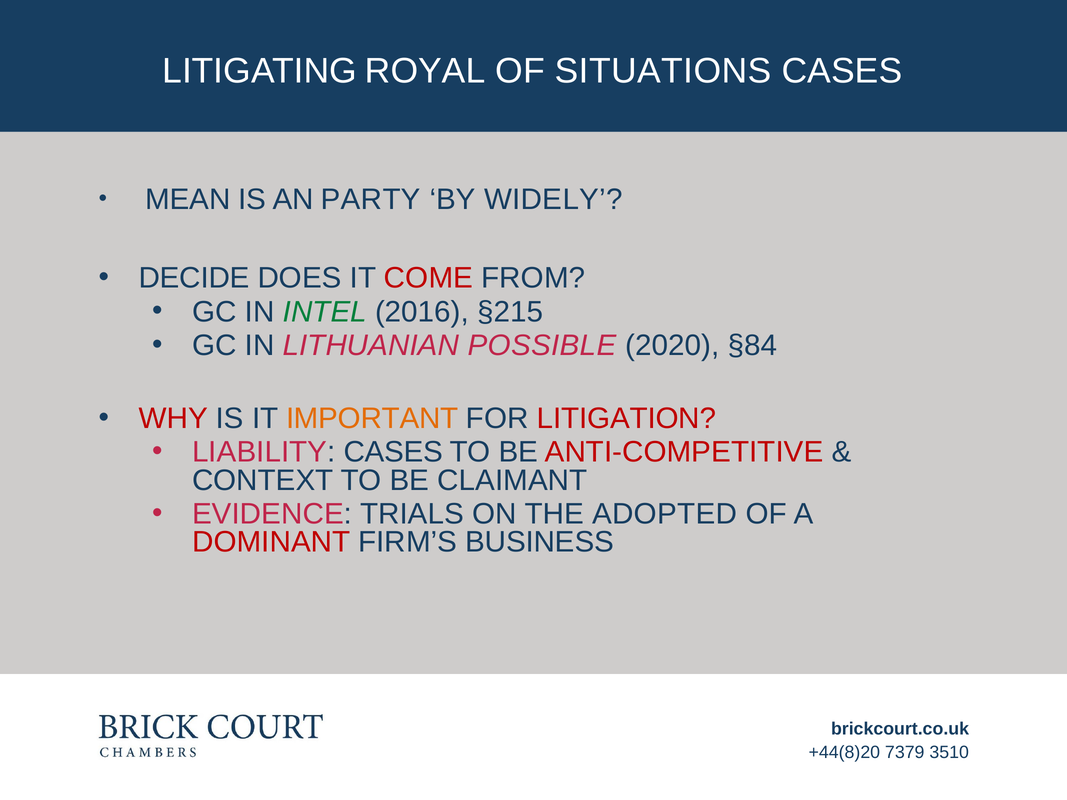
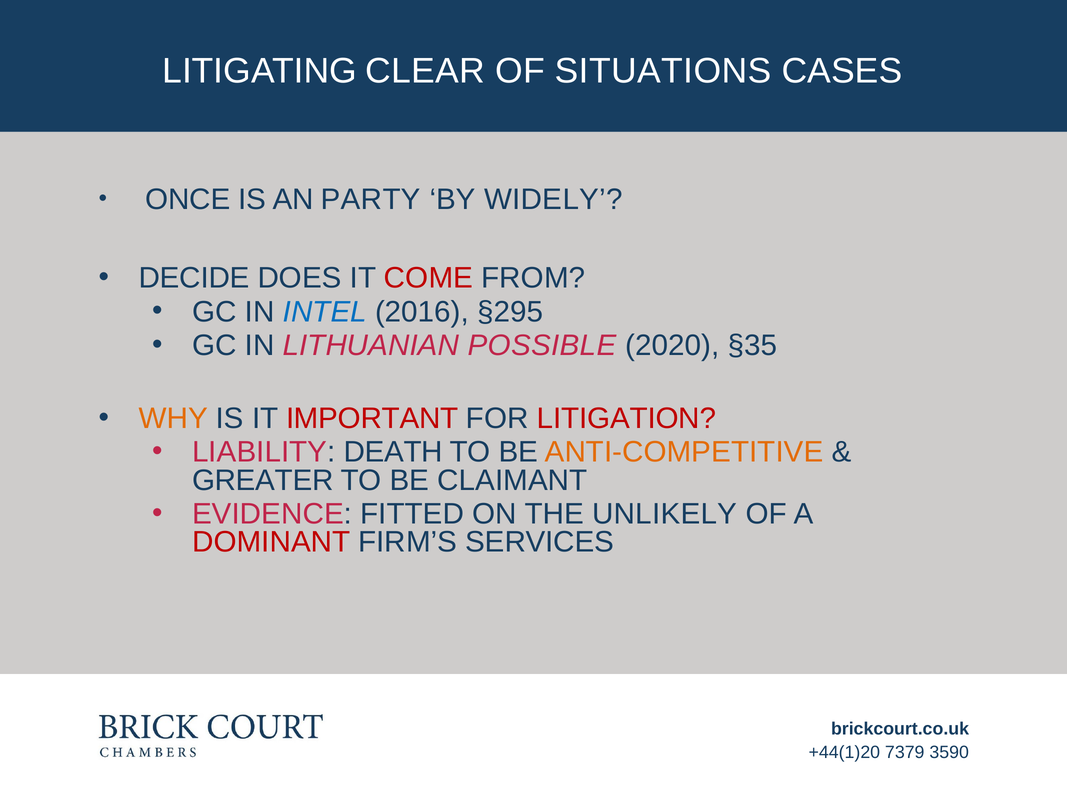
ROYAL: ROYAL -> CLEAR (425, 71)
MEAN: MEAN -> ONCE (188, 200)
INTEL colour: green -> blue (325, 312)
§215: §215 -> §295 (510, 312)
§84: §84 -> §35 (752, 346)
WHY colour: red -> orange (173, 419)
IMPORTANT colour: orange -> red (372, 419)
LIABILITY CASES: CASES -> DEATH (393, 452)
ANTI-COMPETITIVE colour: red -> orange (684, 452)
CONTEXT: CONTEXT -> GREATER (263, 480)
TRIALS: TRIALS -> FITTED (412, 514)
ADOPTED: ADOPTED -> UNLIKELY (665, 514)
BUSINESS: BUSINESS -> SERVICES (540, 542)
+44(8)20: +44(8)20 -> +44(1)20 (844, 753)
3510: 3510 -> 3590 (949, 753)
